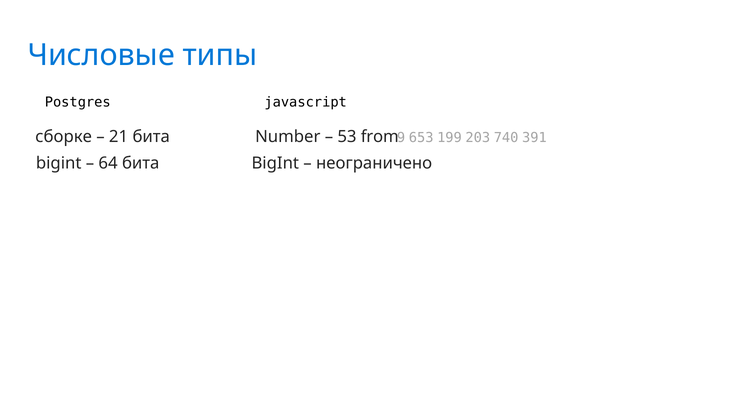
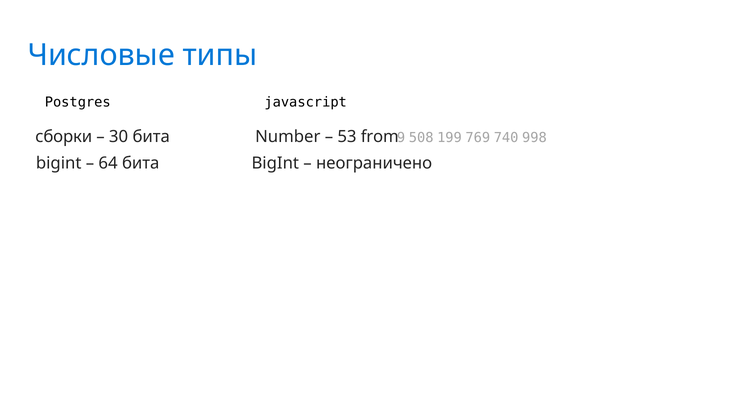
653: 653 -> 508 (421, 138)
203: 203 -> 769 (478, 138)
391: 391 -> 998 (534, 138)
сборке: сборке -> сборки (64, 137)
21: 21 -> 30 (119, 137)
